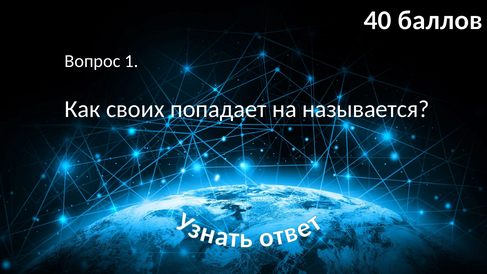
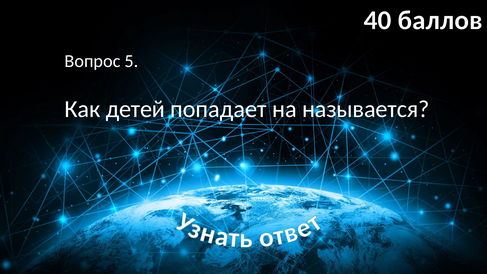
1: 1 -> 5 (132, 61)
своих: своих -> детей (135, 109)
